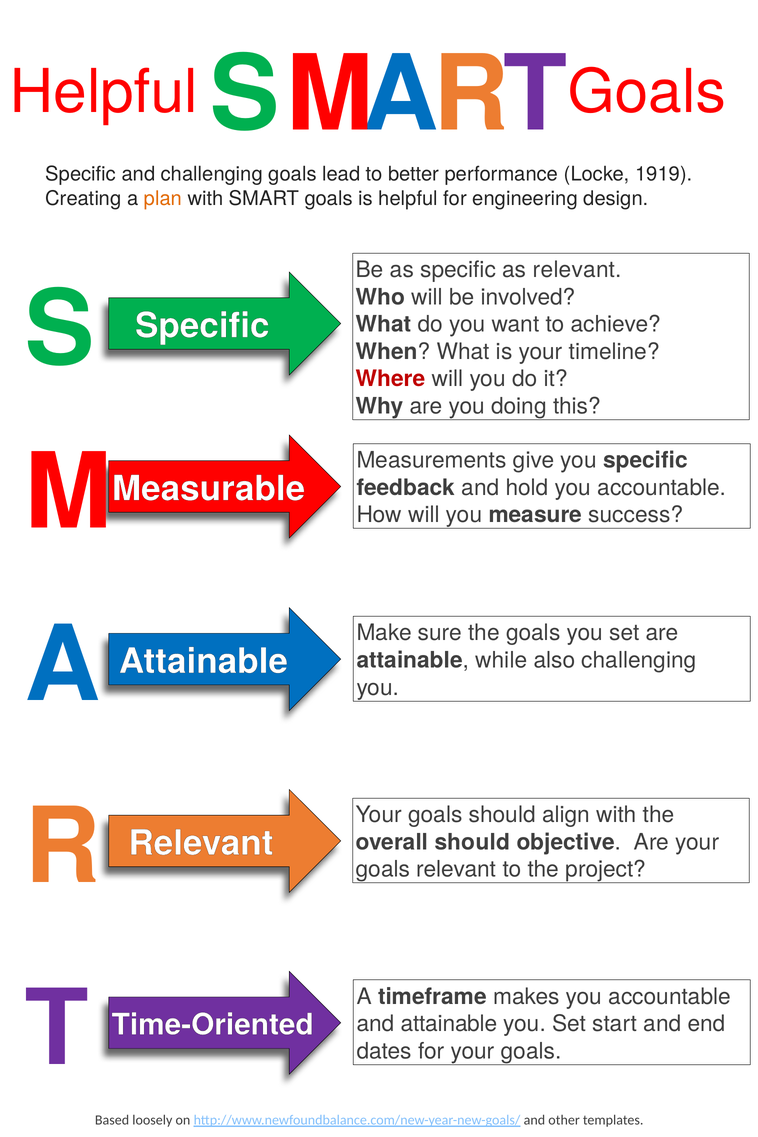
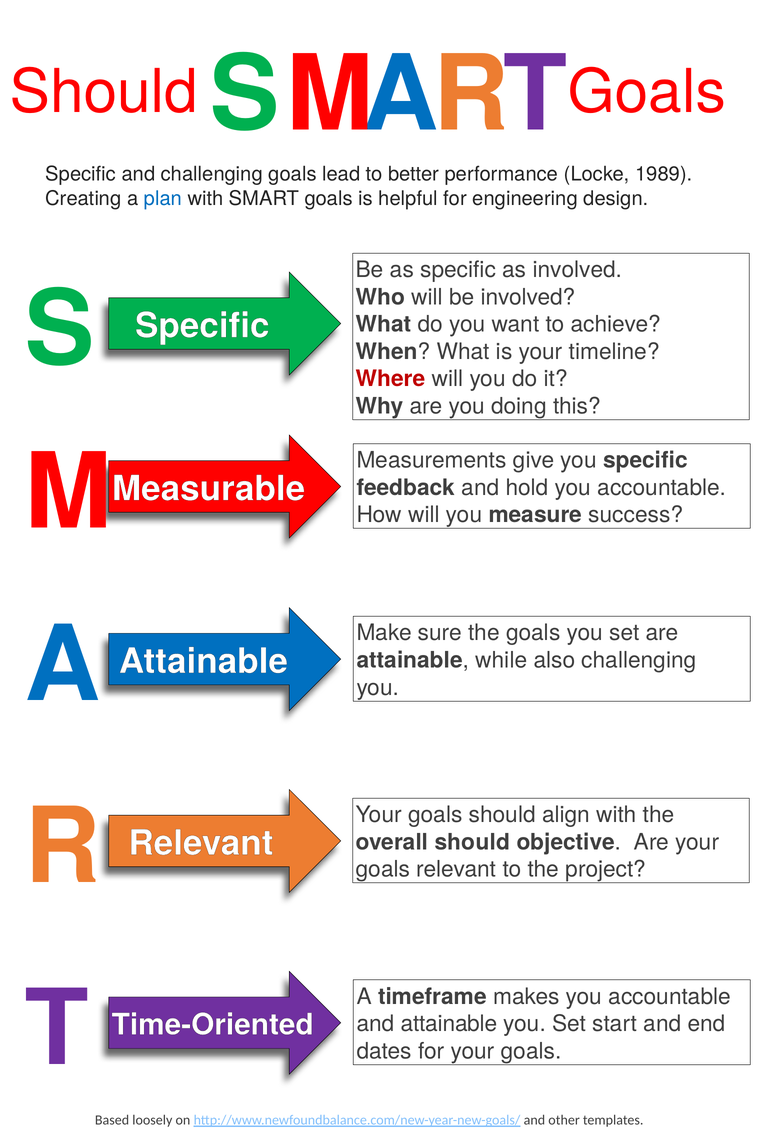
Helpful: Helpful -> Should (104, 92)
1919: 1919 -> 1989 (664, 174)
plan colour: orange -> blue (163, 198)
as relevant: relevant -> involved (577, 270)
